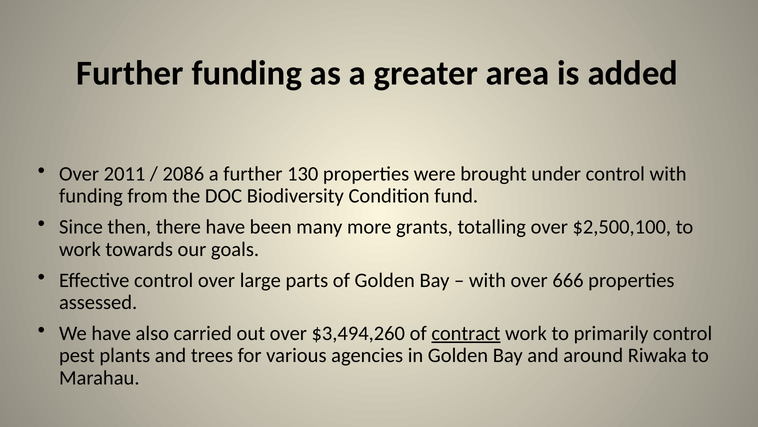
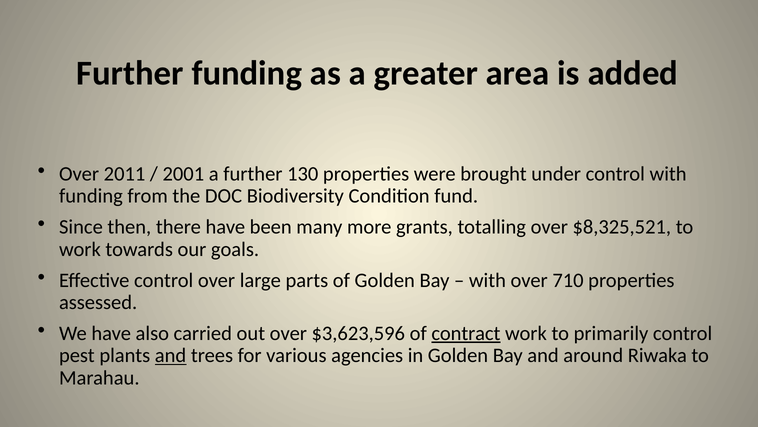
2086: 2086 -> 2001 (183, 174)
$2,500,100: $2,500,100 -> $8,325,521 (622, 227)
666: 666 -> 710 (568, 280)
$3,494,260: $3,494,260 -> $3,623,596 (358, 333)
and underline: none -> present (171, 355)
